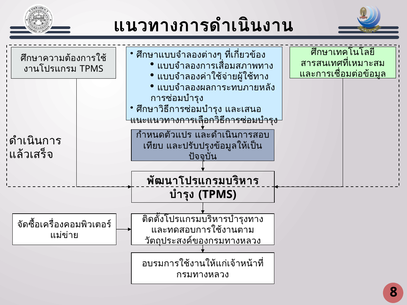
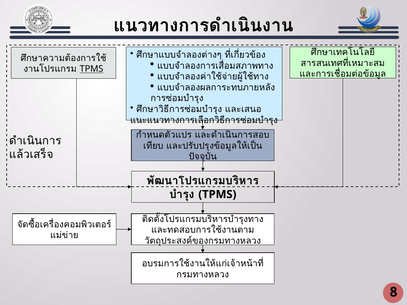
TPMS underline: none -> present (92, 69)
